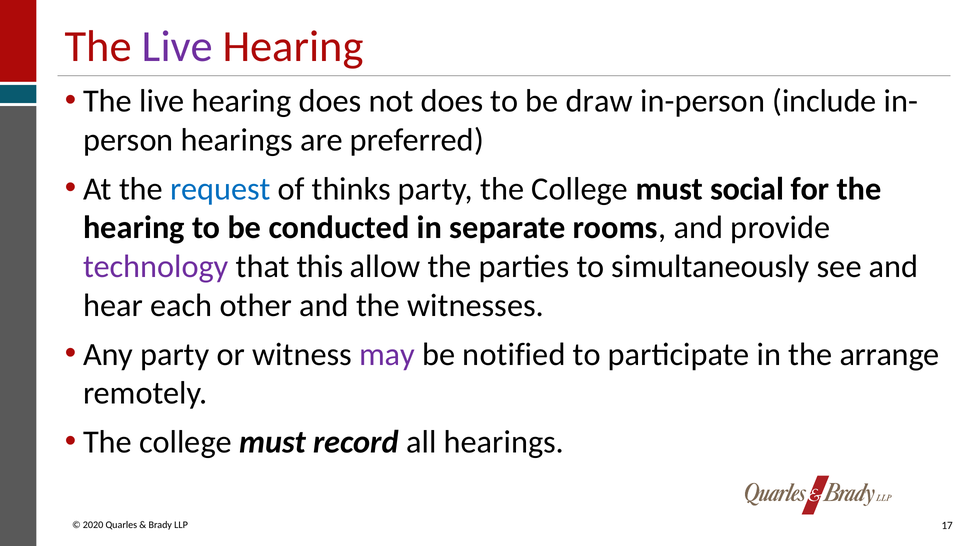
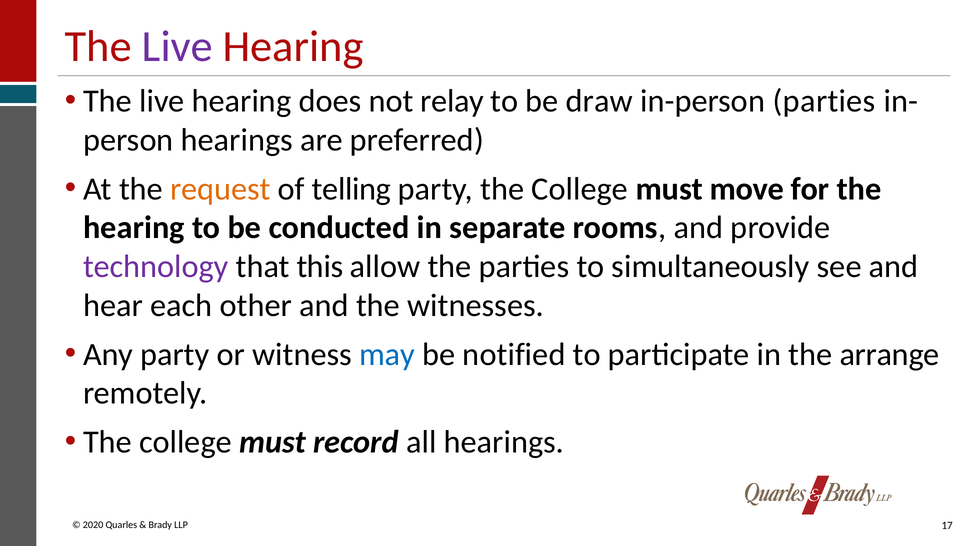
not does: does -> relay (452, 101)
in-person include: include -> parties (824, 101)
request colour: blue -> orange (220, 189)
thinks: thinks -> telling (351, 189)
social: social -> move (747, 189)
may colour: purple -> blue (387, 354)
